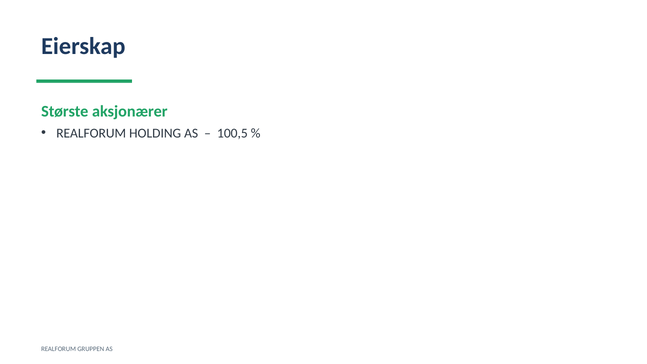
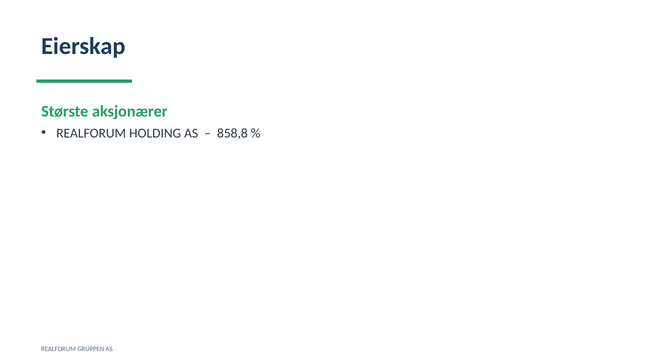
100,5: 100,5 -> 858,8 (232, 133)
